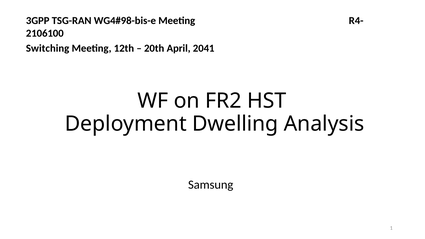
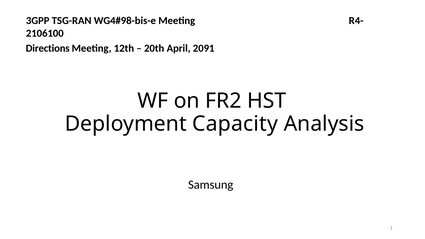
Switching: Switching -> Directions (48, 48)
2041: 2041 -> 2091 (204, 48)
Dwelling: Dwelling -> Capacity (235, 124)
